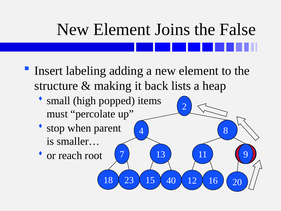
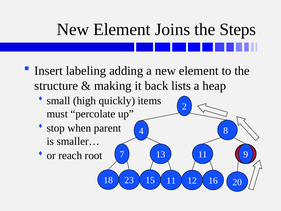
False: False -> Steps (238, 29)
popped: popped -> quickly (117, 101)
15 40: 40 -> 11 (171, 180)
